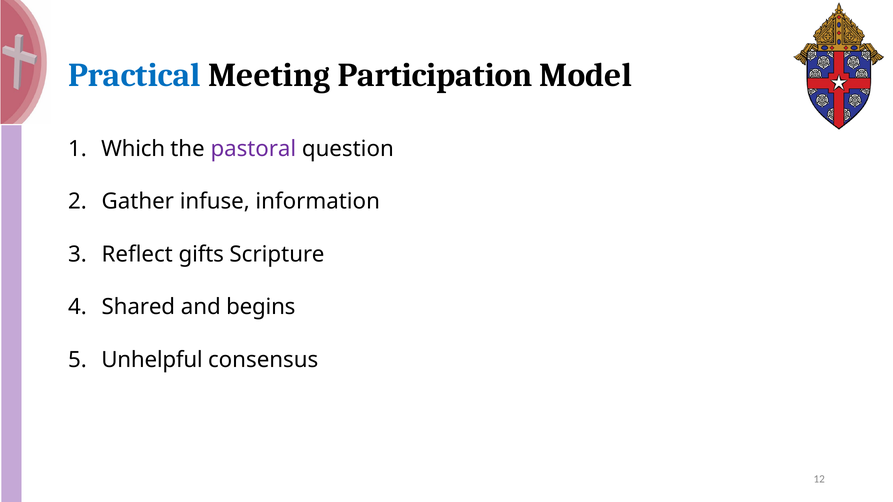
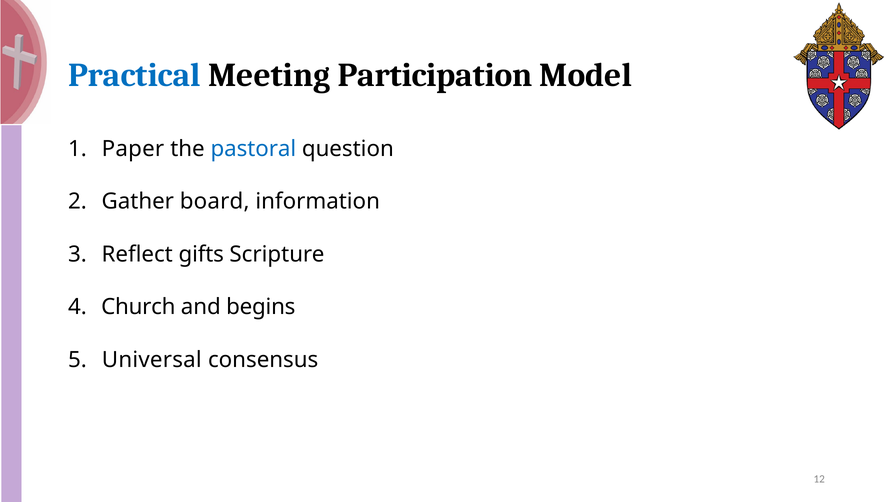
Which: Which -> Paper (133, 149)
pastoral colour: purple -> blue (253, 149)
infuse: infuse -> board (215, 202)
Shared: Shared -> Church (138, 307)
Unhelpful: Unhelpful -> Universal (152, 360)
